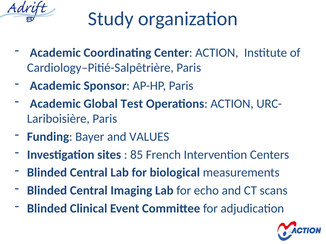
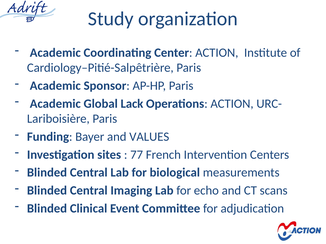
Test: Test -> Lack (132, 104)
85: 85 -> 77 (137, 155)
